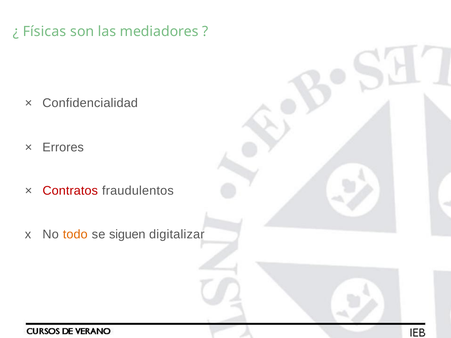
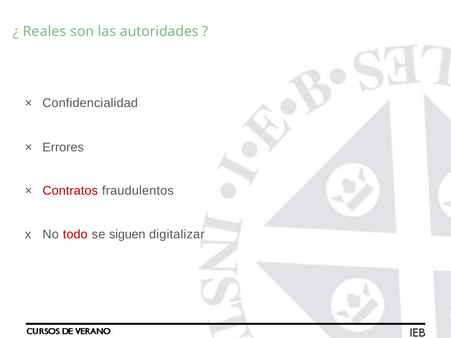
Físicas: Físicas -> Reales (45, 32)
mediadores: mediadores -> autoridades (159, 32)
todo colour: orange -> red (75, 235)
